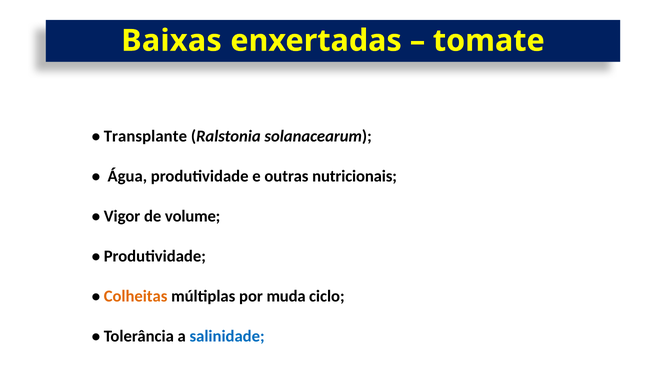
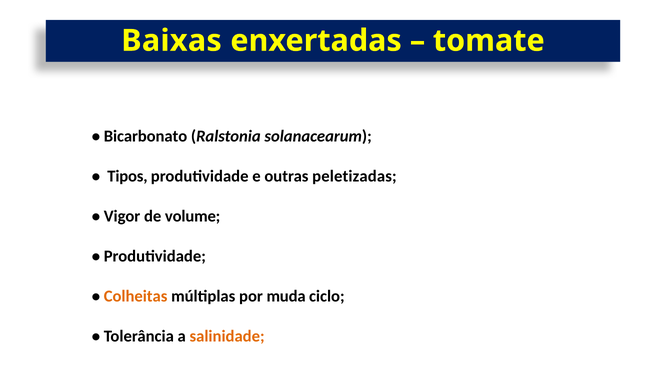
Transplante: Transplante -> Bicarbonato (145, 136)
Água: Água -> Tipos (127, 176)
nutricionais: nutricionais -> peletizadas (354, 176)
salinidade colour: blue -> orange (227, 336)
